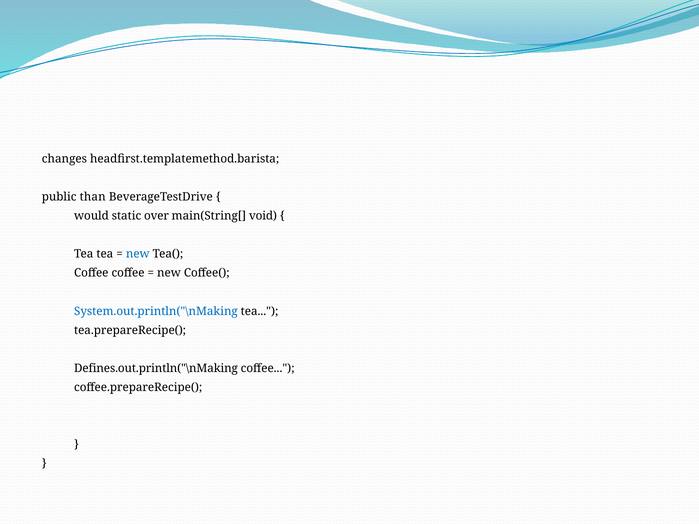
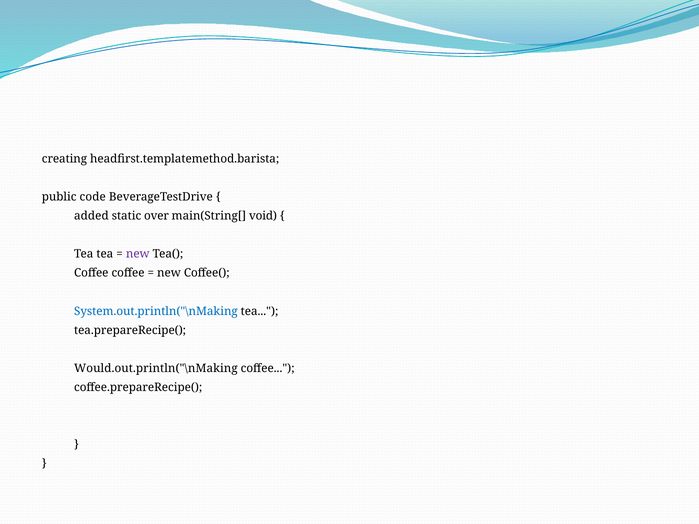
changes: changes -> creating (64, 159)
than: than -> code (93, 197)
would: would -> added (91, 216)
new colour: blue -> purple (138, 254)
Defines.out.println("\nMaking: Defines.out.println("\nMaking -> Would.out.println("\nMaking (156, 368)
